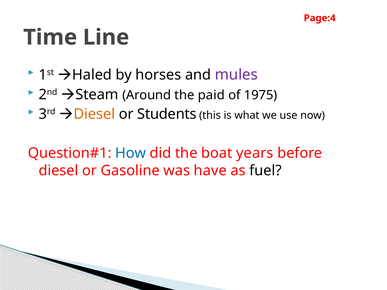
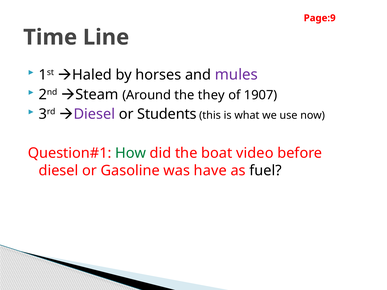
Page:4: Page:4 -> Page:9 (320, 18)
paid: paid -> they (211, 95)
1975: 1975 -> 1907 (261, 95)
Diesel colour: orange -> purple (94, 114)
How colour: blue -> green (131, 153)
years: years -> video (255, 153)
